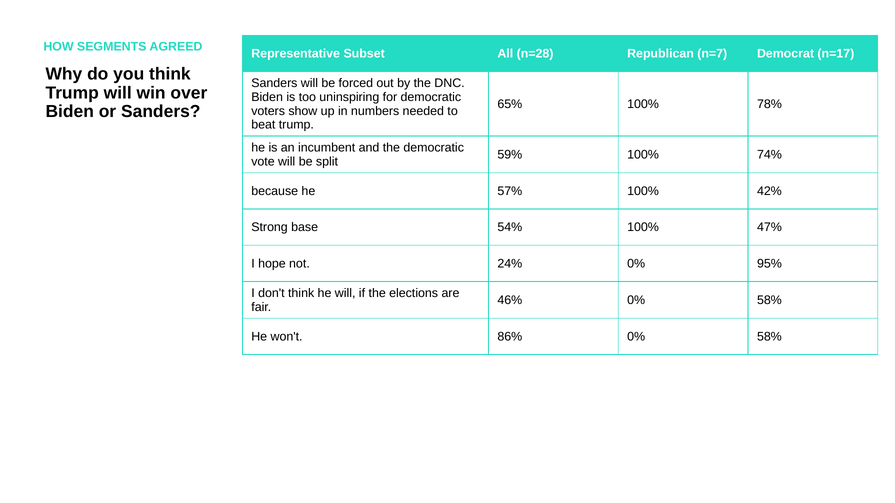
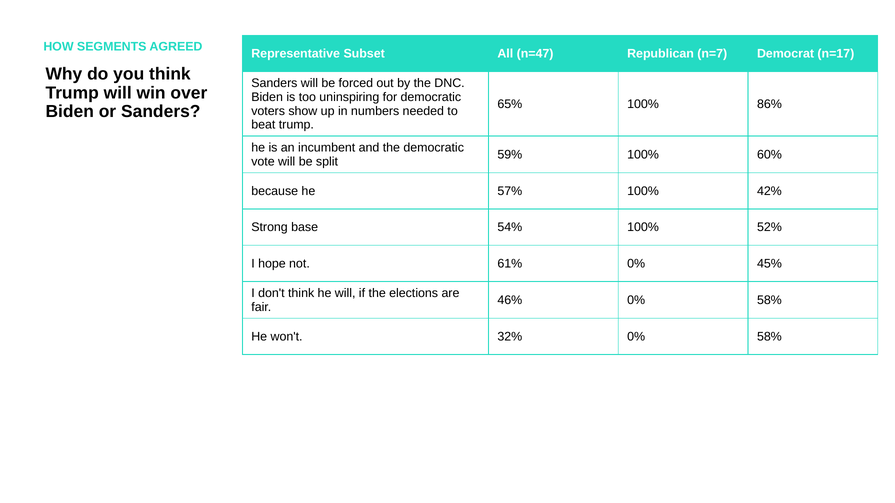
n=28: n=28 -> n=47 (535, 54)
78%: 78% -> 86% (769, 104)
74%: 74% -> 60% (769, 155)
47%: 47% -> 52% (769, 228)
24%: 24% -> 61% (510, 264)
95%: 95% -> 45% (769, 264)
86%: 86% -> 32% (510, 337)
